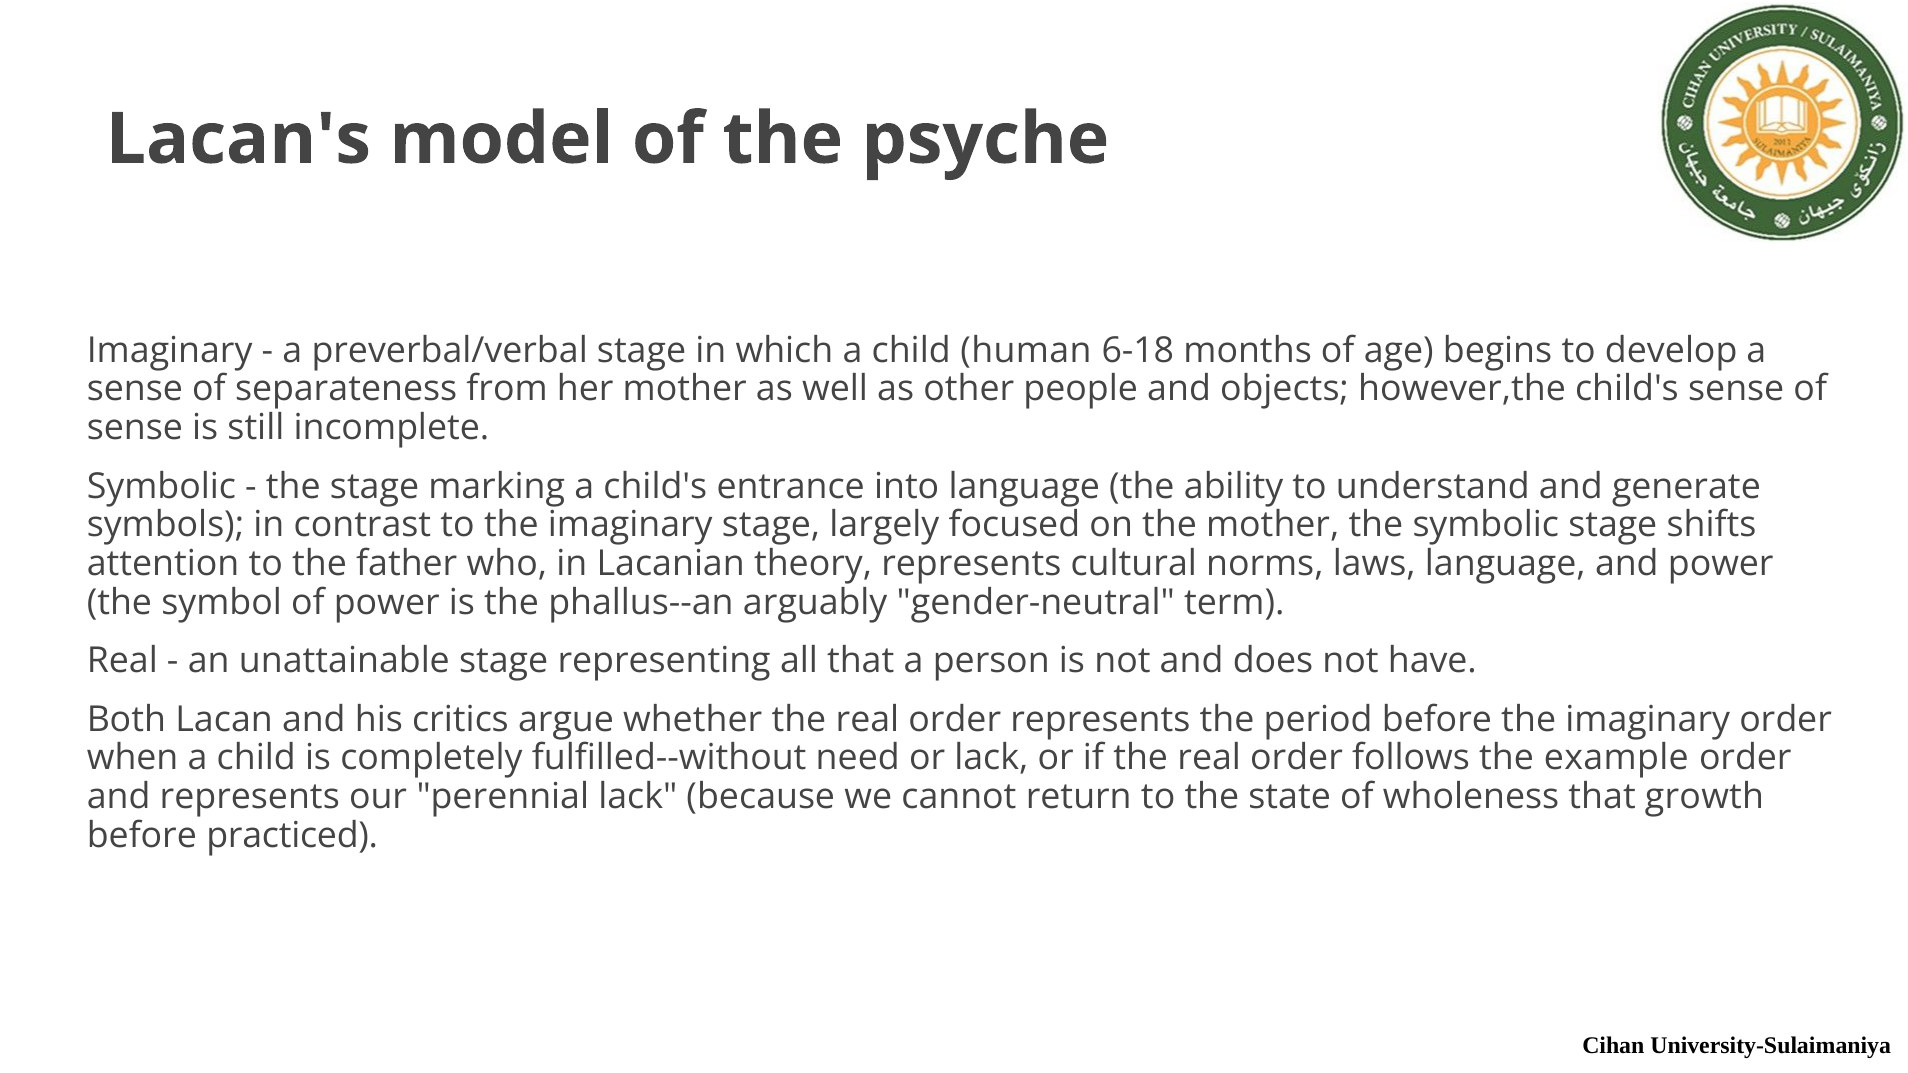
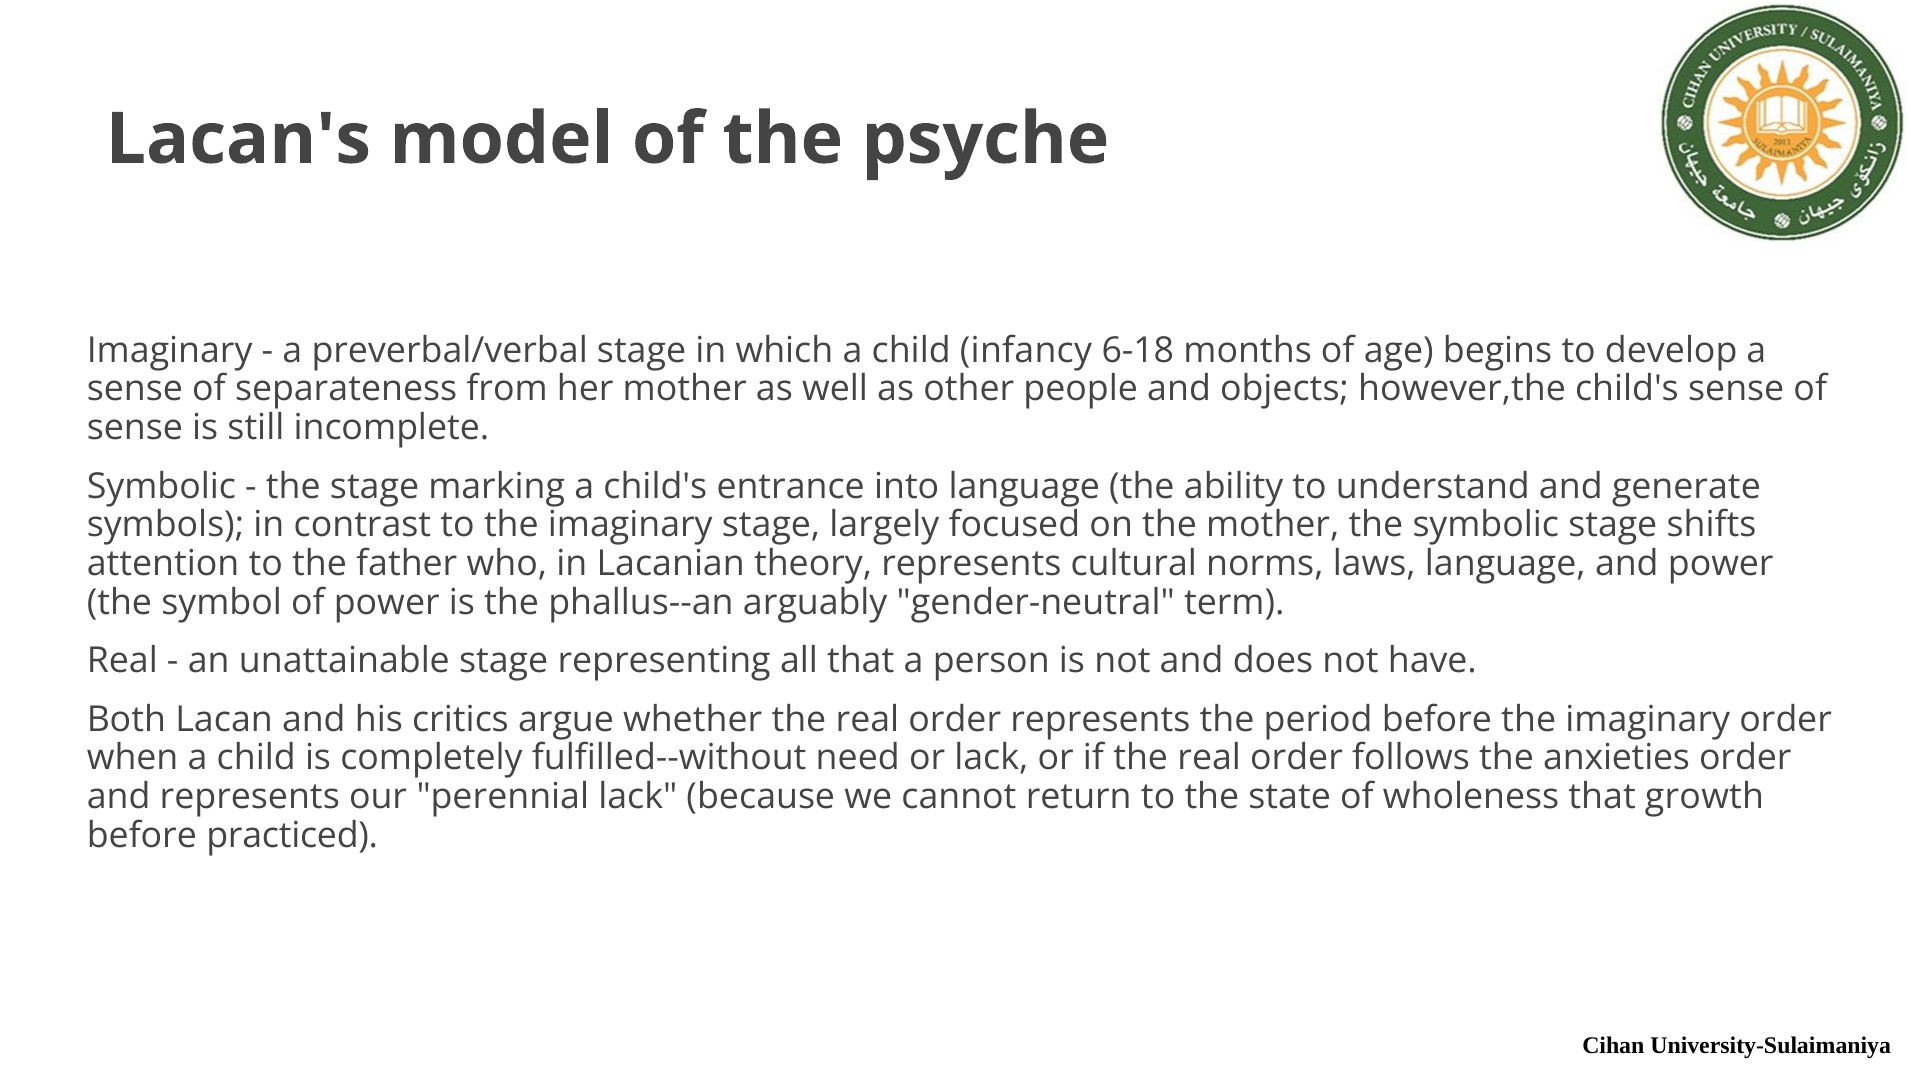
human: human -> infancy (1026, 351)
example: example -> anxieties (1617, 758)
